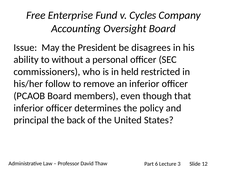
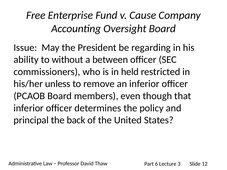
Cycles: Cycles -> Cause (143, 15)
disagrees: disagrees -> regarding (151, 48)
personal: personal -> between (110, 60)
follow: follow -> unless (58, 84)
